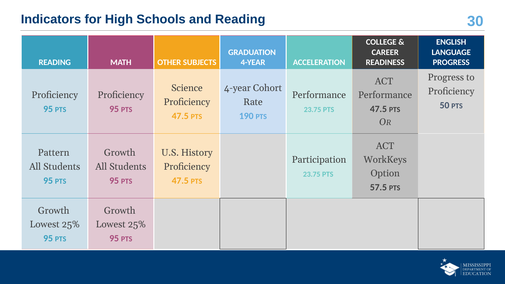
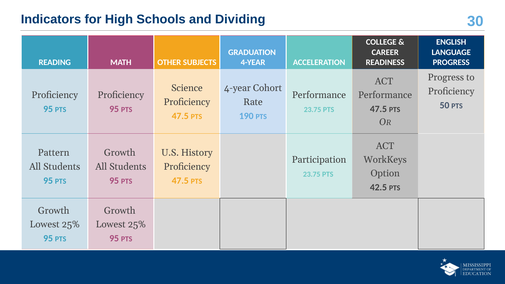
and Reading: Reading -> Dividing (240, 19)
57.5: 57.5 -> 42.5 (378, 188)
